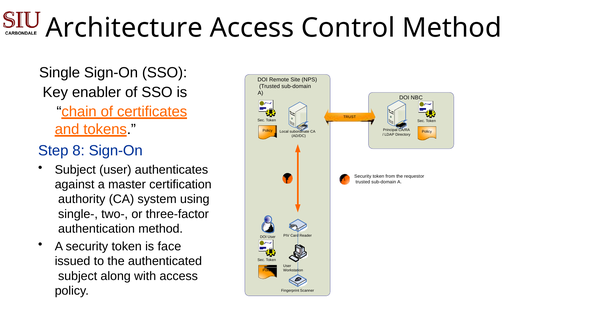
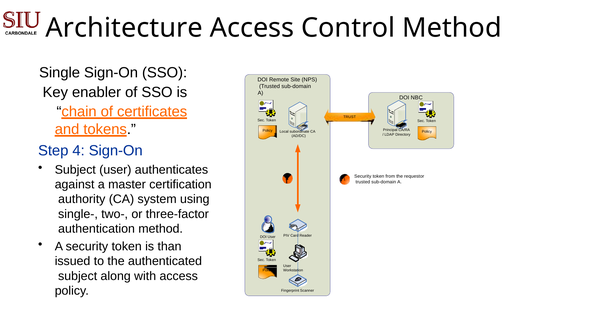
8: 8 -> 4 (79, 151)
face: face -> than (169, 247)
